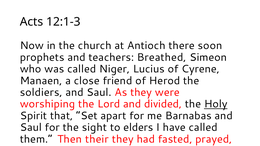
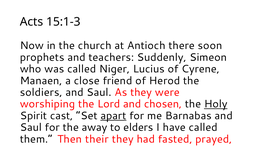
12:1-3: 12:1-3 -> 15:1-3 (63, 22)
Breathed: Breathed -> Suddenly (162, 57)
divided: divided -> chosen (163, 104)
that: that -> cast (62, 116)
apart underline: none -> present (113, 116)
sight: sight -> away (95, 128)
